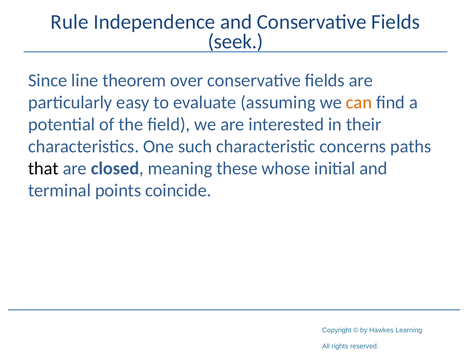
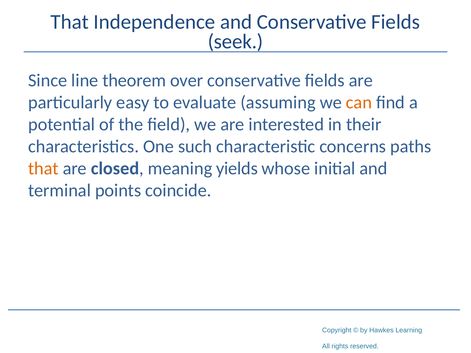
Rule: Rule -> That (70, 22)
that colour: black -> orange (43, 169)
these: these -> yields (237, 169)
